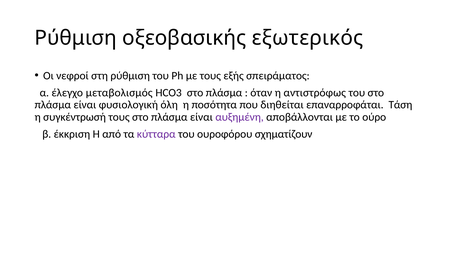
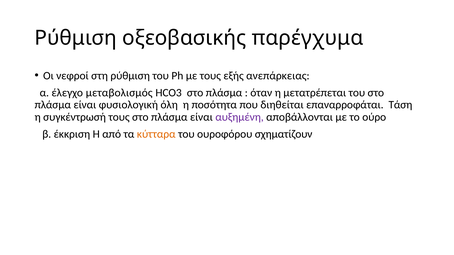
εξωτερικός: εξωτερικός -> παρέγχυμα (308, 38)
σπειράματος: σπειράματος -> ανεπάρκειας (278, 76)
αντιστρόφως: αντιστρόφως -> μετατρέπεται (315, 93)
κύτταρα colour: purple -> orange (156, 134)
